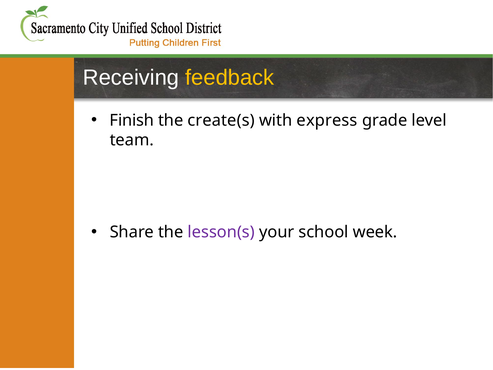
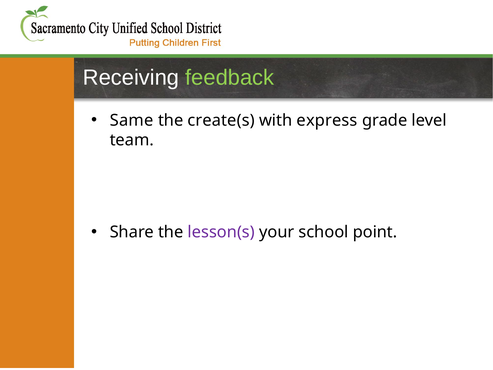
feedback colour: yellow -> light green (230, 78)
Finish: Finish -> Same (132, 120)
week: week -> point (375, 232)
